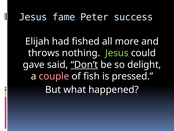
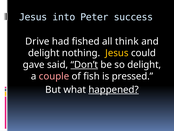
fame: fame -> into (64, 17)
Elijah: Elijah -> Drive (37, 41)
more: more -> think (127, 41)
throws: throws -> delight (44, 53)
Jesus colour: light green -> yellow (117, 53)
happened underline: none -> present (114, 89)
